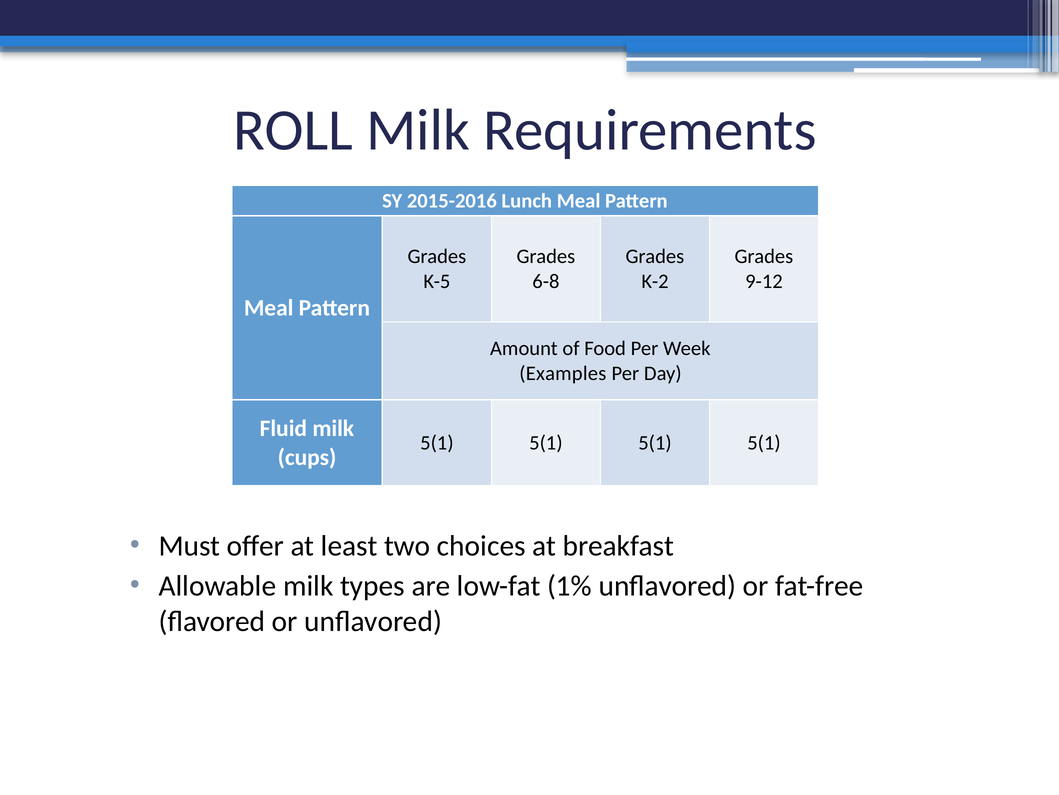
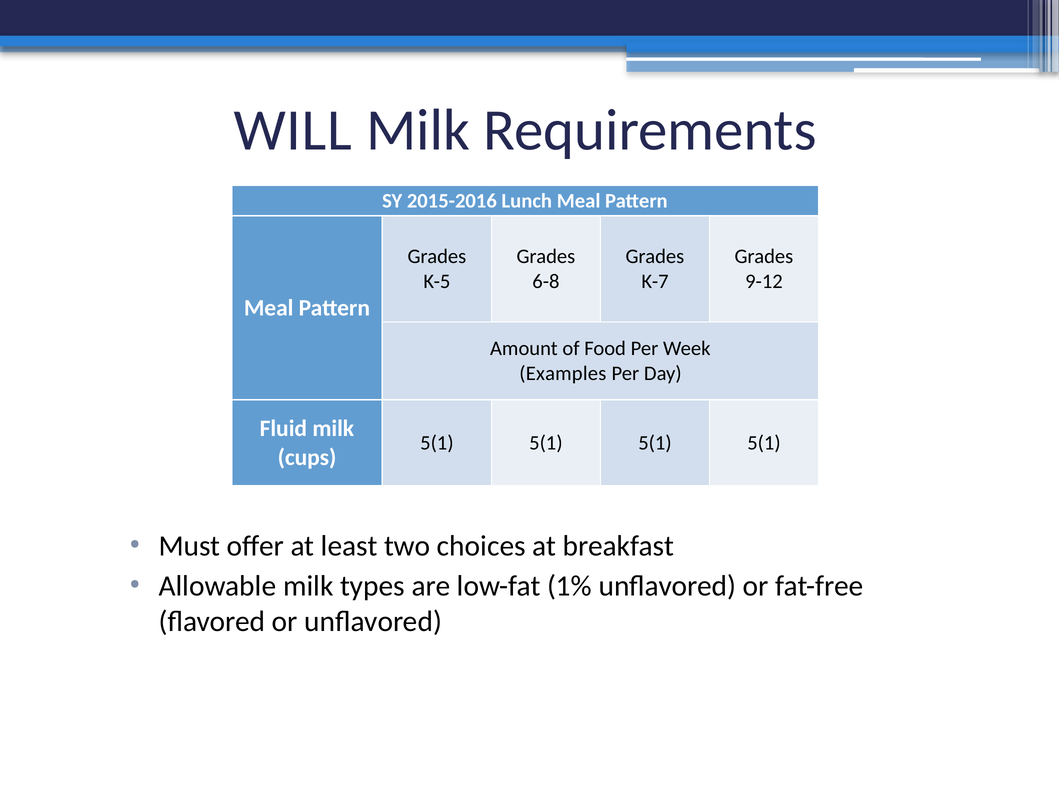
ROLL: ROLL -> WILL (293, 130)
K-2: K-2 -> K-7 (655, 281)
